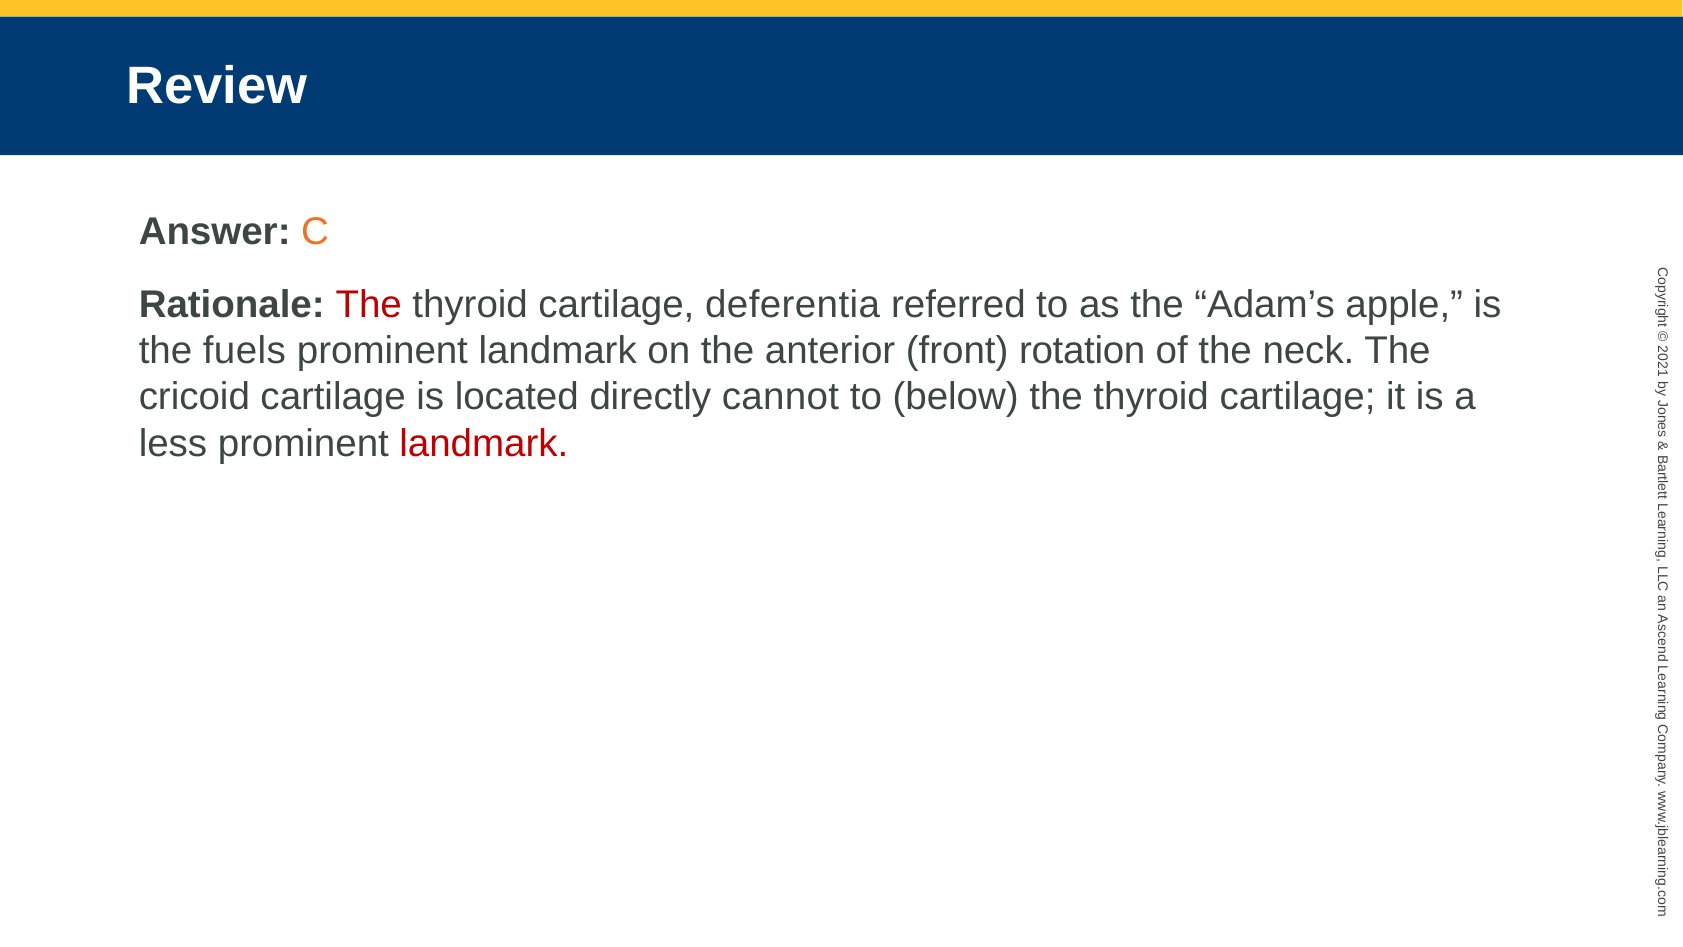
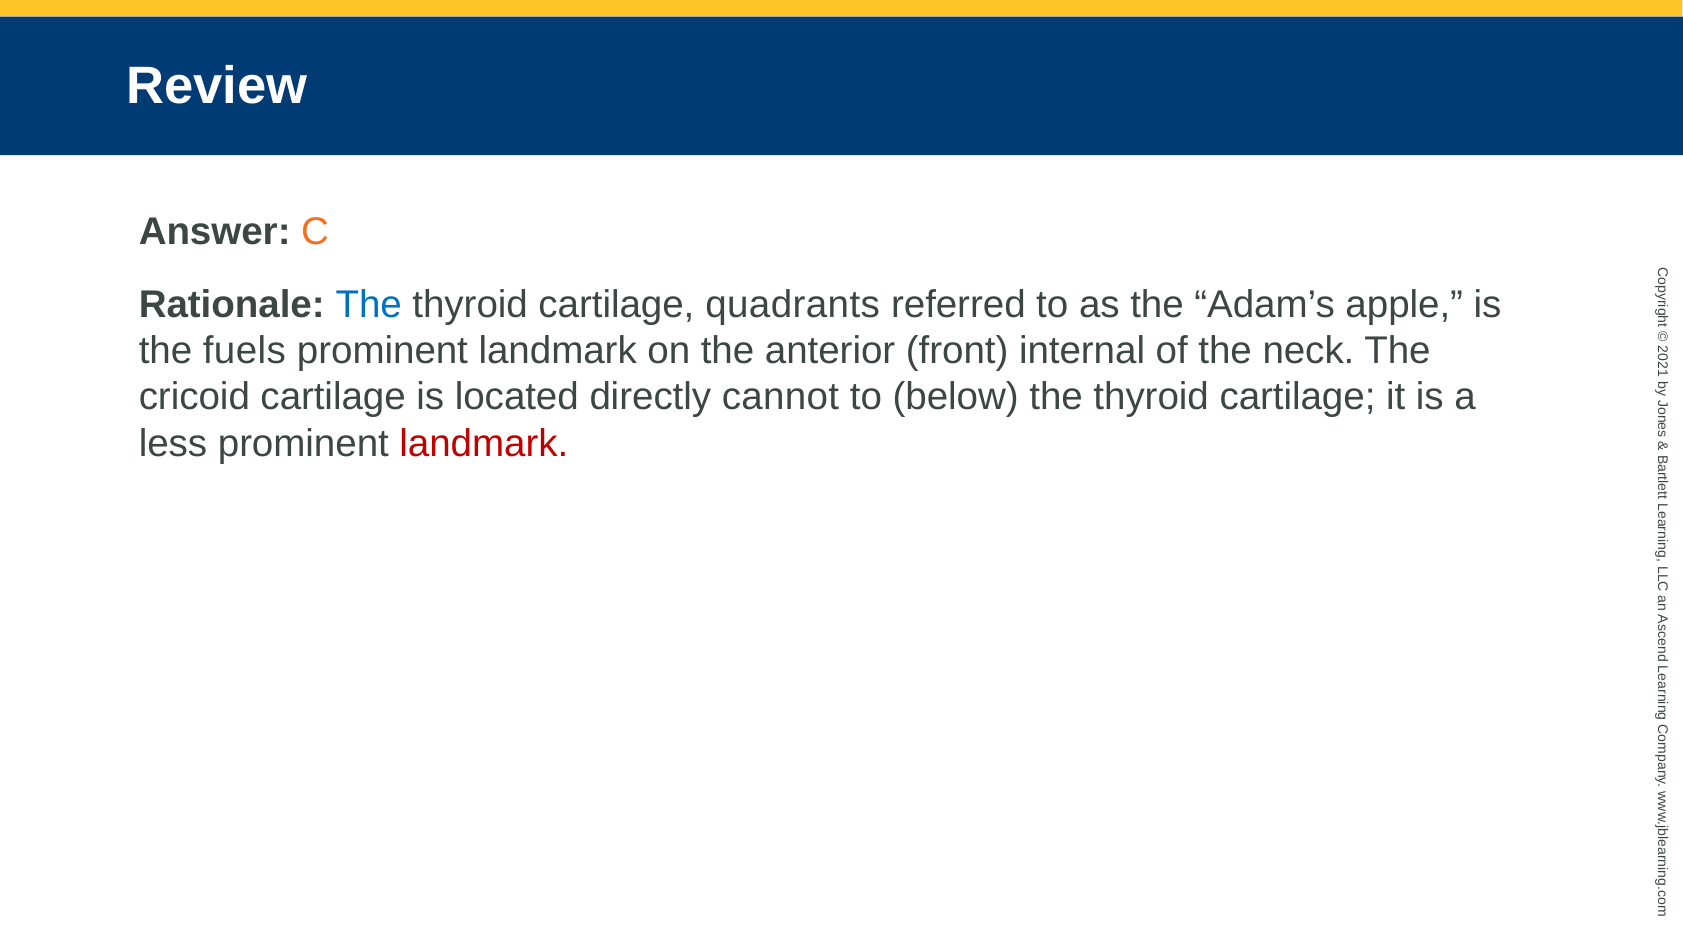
The colour: red -> blue (369, 305)
deferentia: deferentia -> quadrants (793, 305)
rotation: rotation -> internal (1082, 351)
